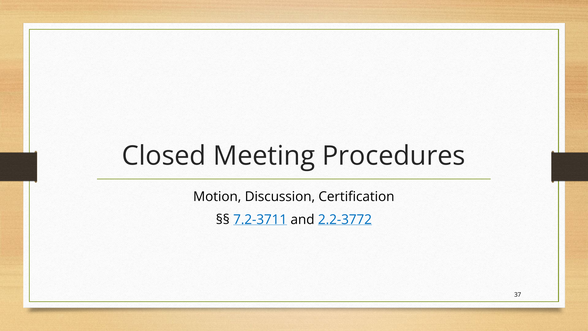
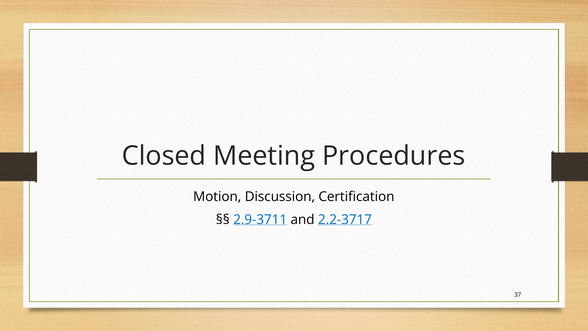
7.2-3711: 7.2-3711 -> 2.9-3711 (260, 219)
2.2-3772: 2.2-3772 -> 2.2-3717 (345, 219)
